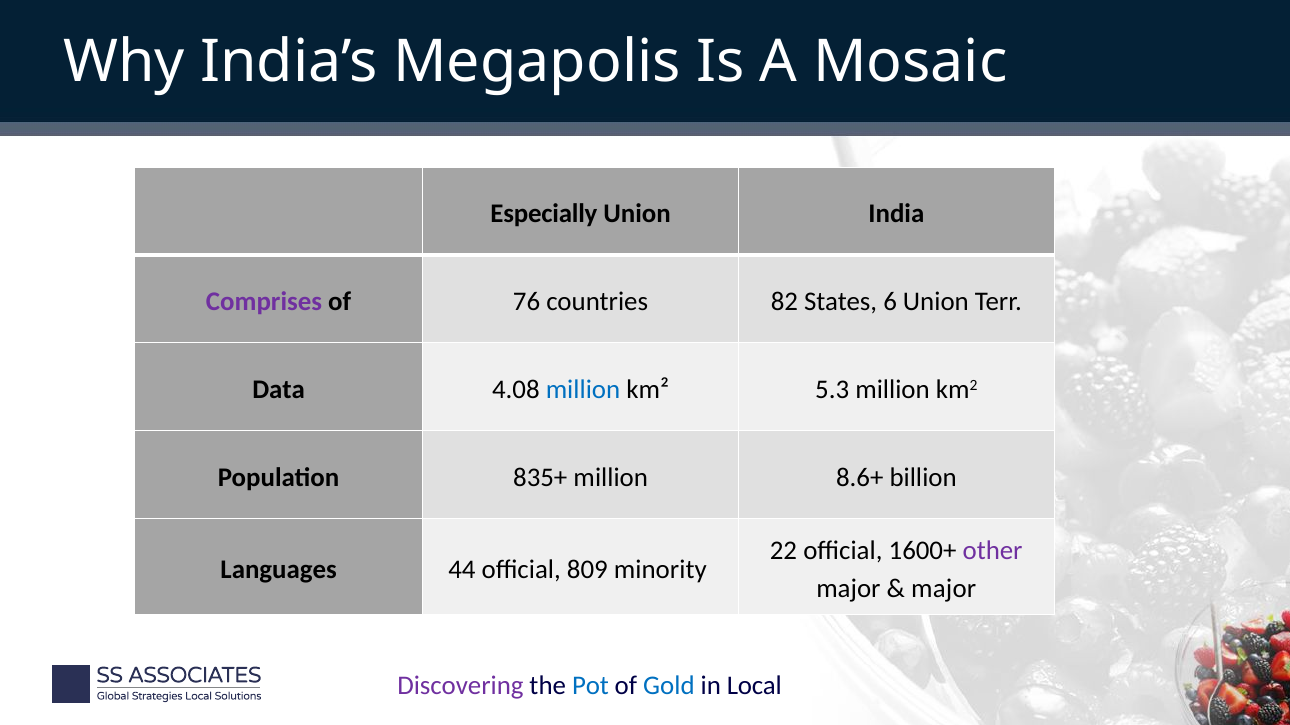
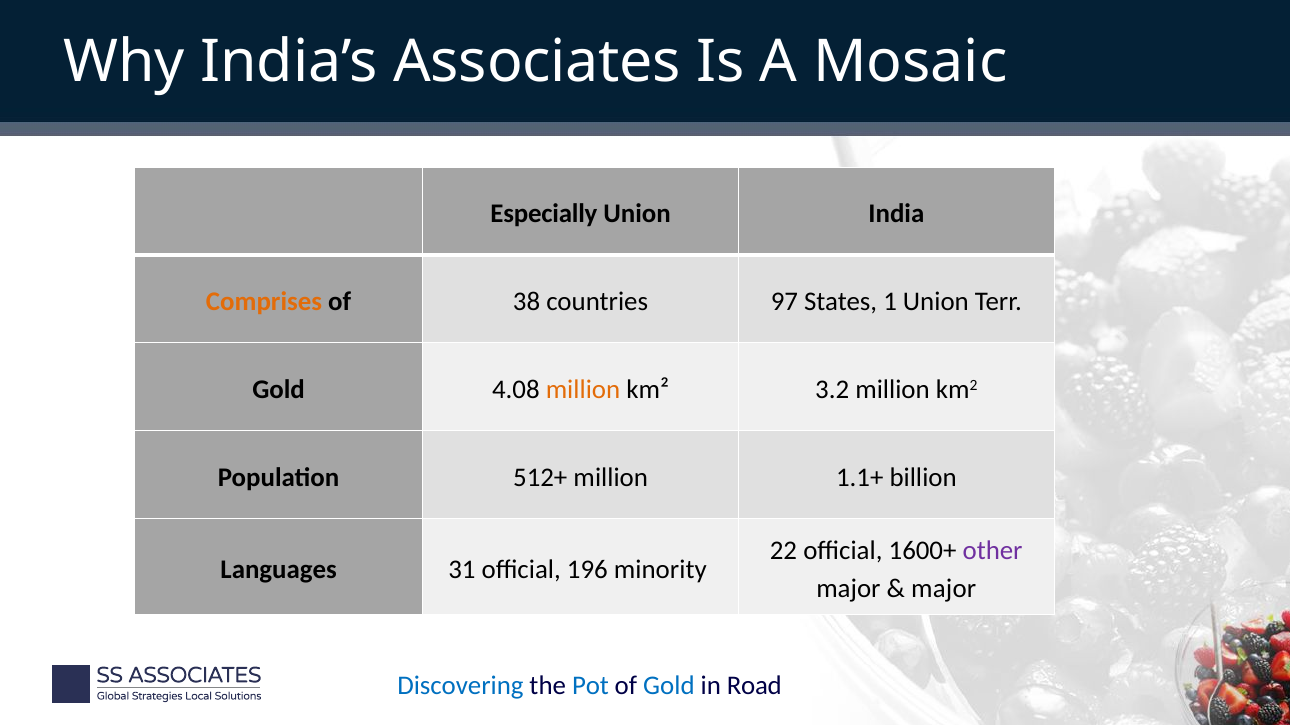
Megapolis: Megapolis -> Associates (537, 62)
Comprises colour: purple -> orange (264, 302)
76: 76 -> 38 (527, 302)
82: 82 -> 97 (784, 302)
6: 6 -> 1 (890, 302)
Data: Data -> Gold (279, 390)
million colour: blue -> orange (583, 390)
5.3: 5.3 -> 3.2 (832, 390)
835+: 835+ -> 512+ (540, 478)
8.6+: 8.6+ -> 1.1+ (860, 478)
44: 44 -> 31 (462, 570)
809: 809 -> 196 (587, 570)
Discovering colour: purple -> blue (460, 686)
Local: Local -> Road (754, 686)
